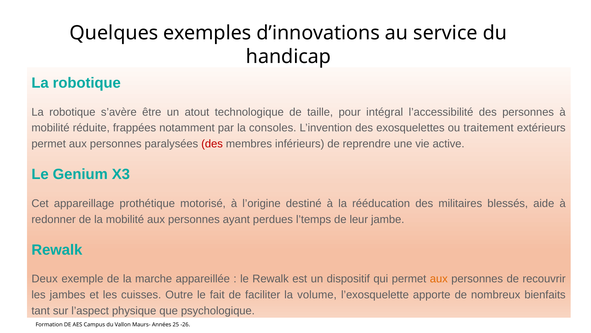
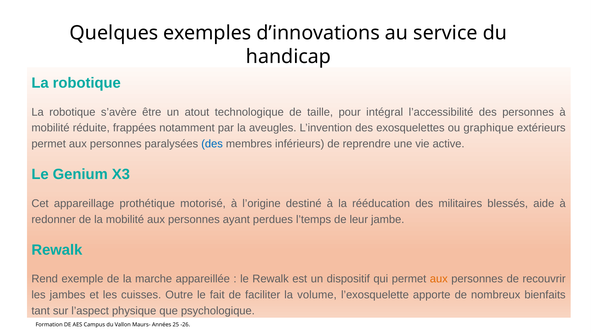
consoles: consoles -> aveugles (273, 128)
traitement: traitement -> graphique (489, 128)
des colour: red -> blue (212, 144)
Deux: Deux -> Rend (45, 278)
